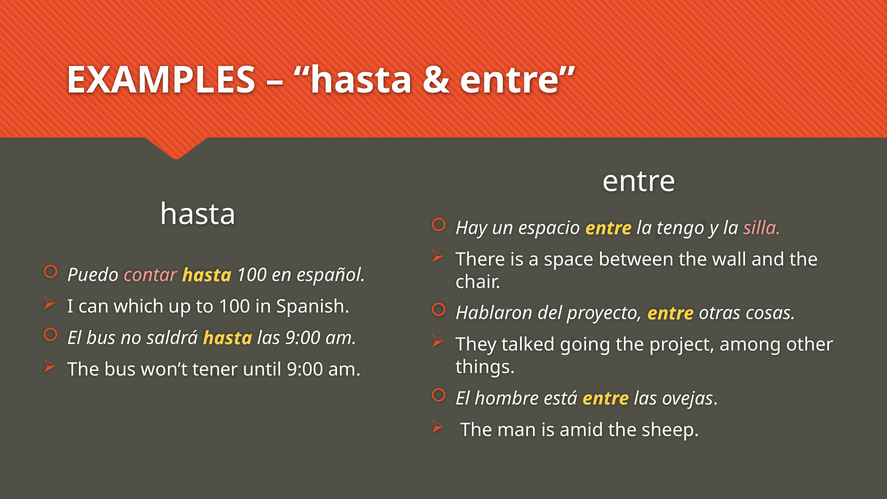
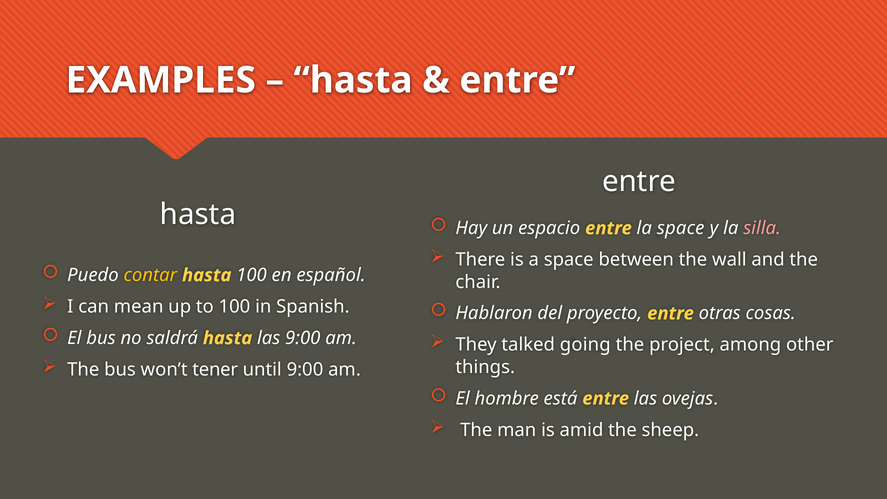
la tengo: tengo -> space (681, 228)
contar colour: pink -> yellow (150, 275)
which: which -> mean (139, 307)
